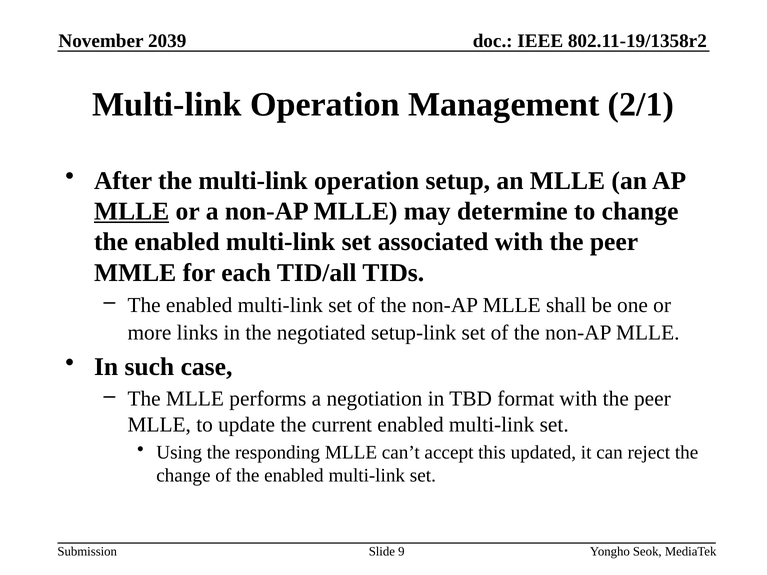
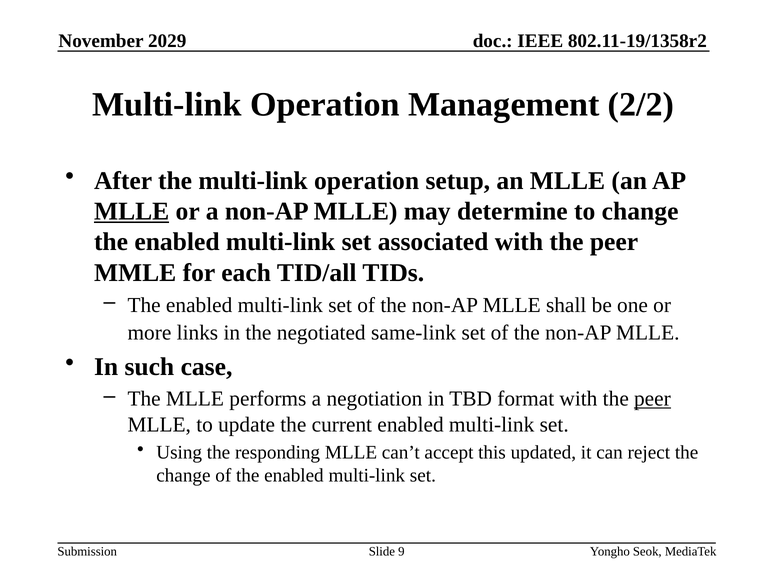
2039: 2039 -> 2029 (167, 41)
2/1: 2/1 -> 2/2 (641, 105)
setup-link: setup-link -> same-link (414, 333)
peer underline: none -> present (652, 399)
